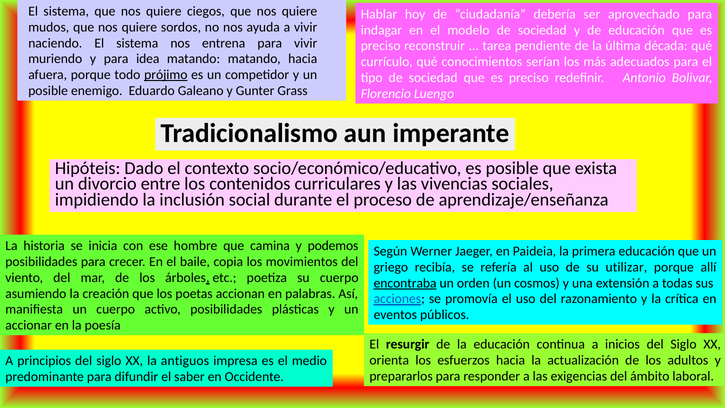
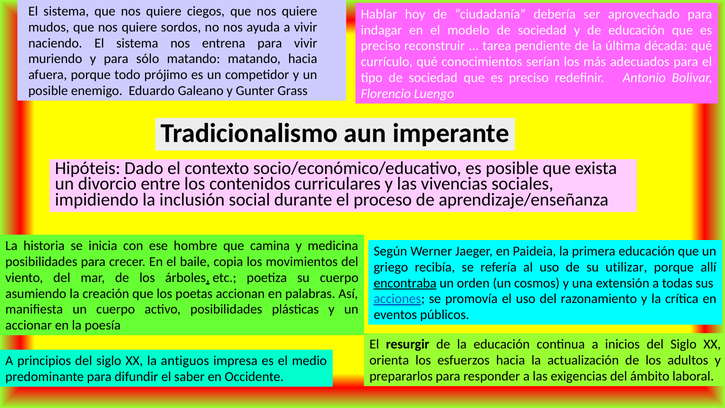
idea: idea -> sólo (148, 59)
prójimo underline: present -> none (166, 75)
podemos: podemos -> medicina (333, 246)
